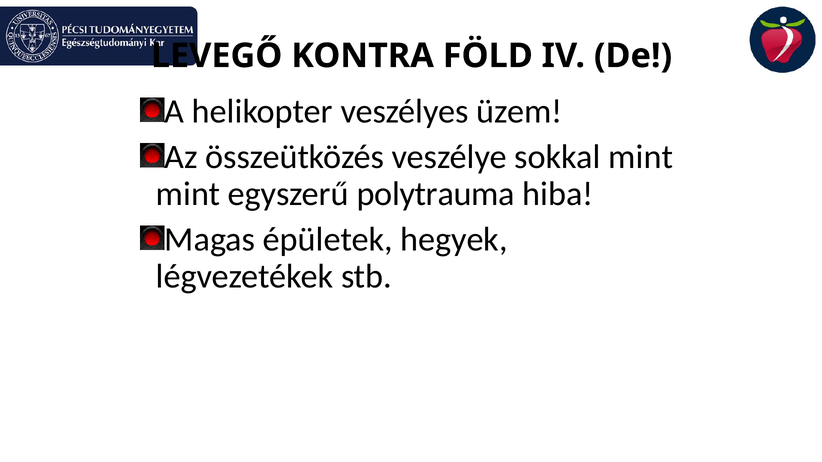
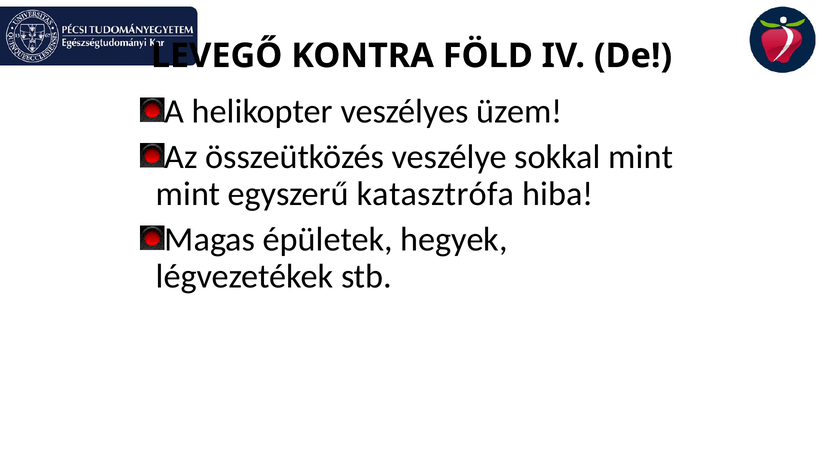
polytrauma: polytrauma -> katasztrófa (435, 194)
